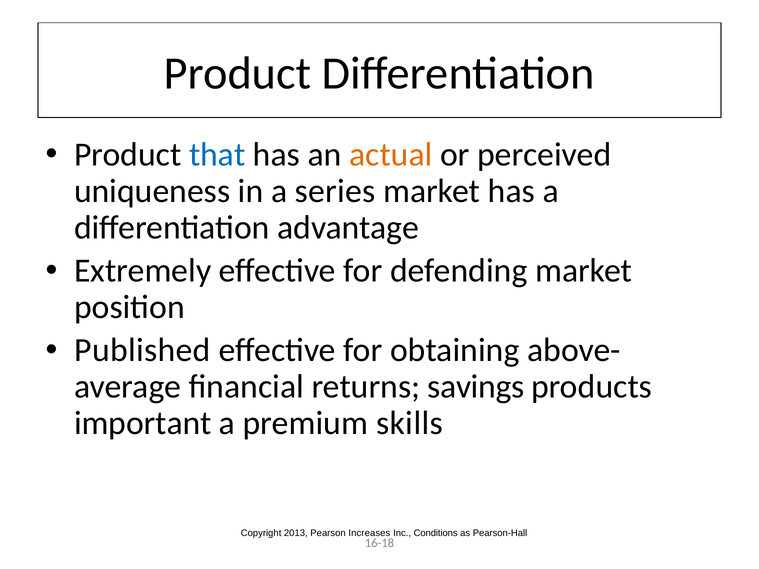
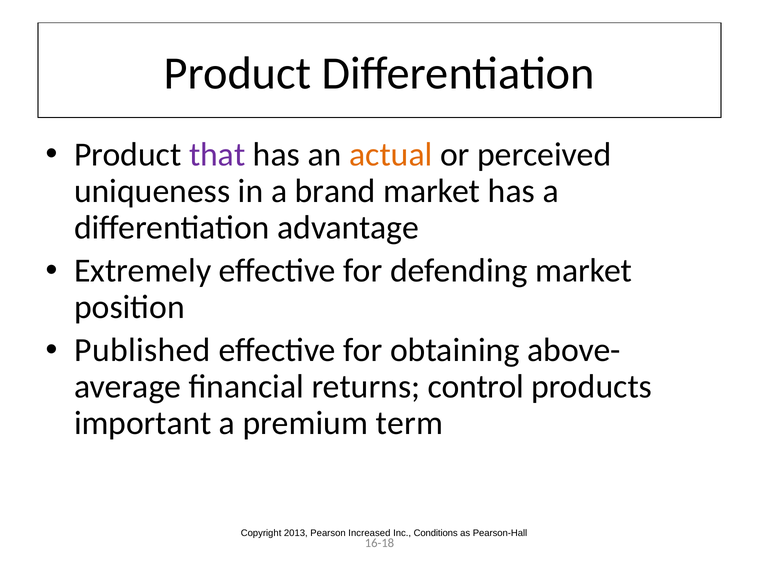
that colour: blue -> purple (217, 155)
series: series -> brand (335, 191)
savings: savings -> control (476, 387)
skills: skills -> term (410, 423)
Increases: Increases -> Increased (369, 533)
